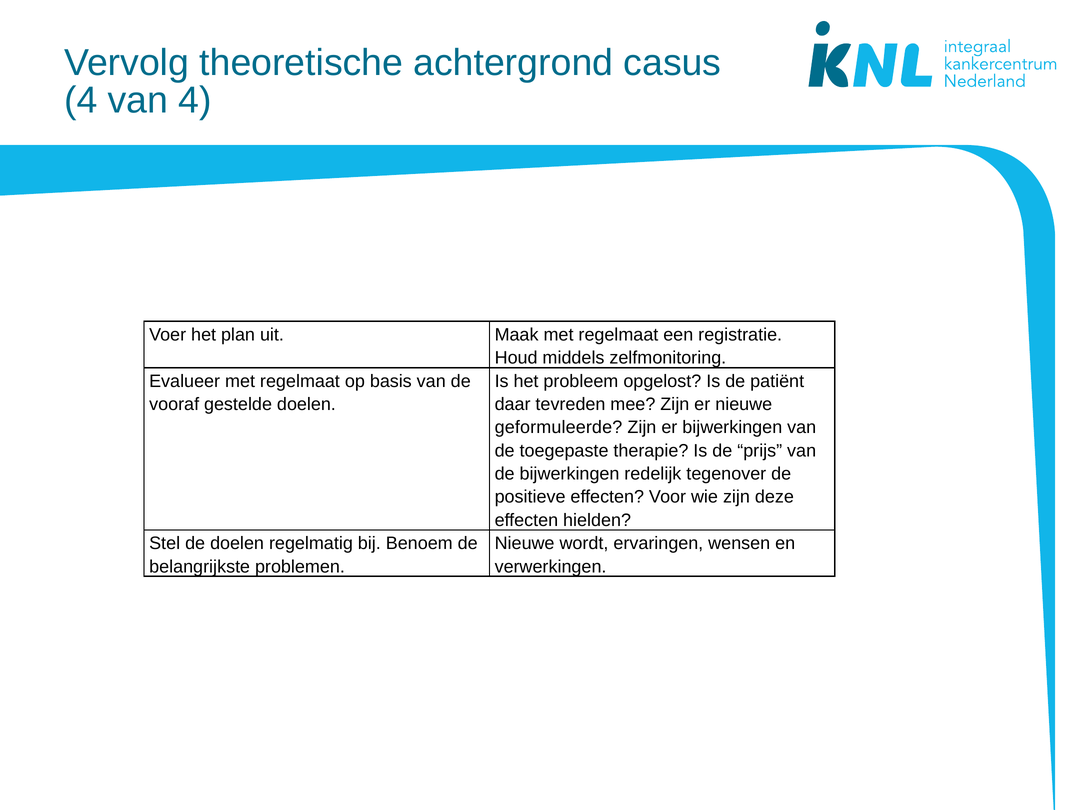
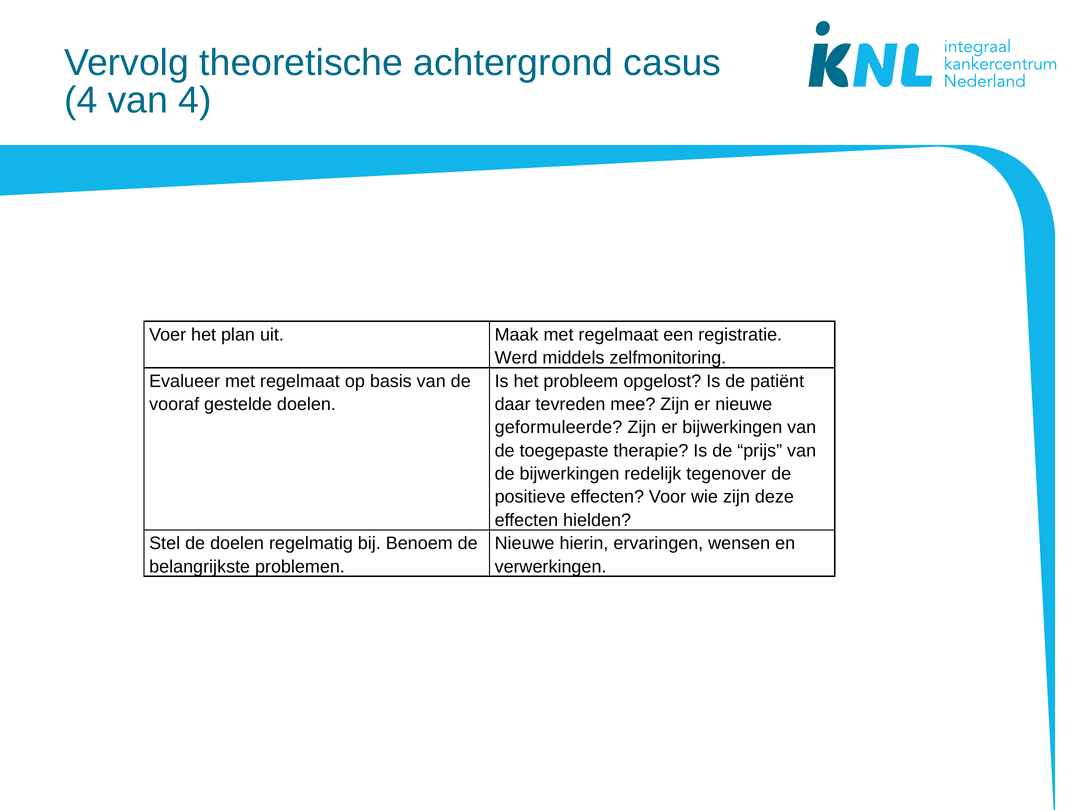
Houd: Houd -> Werd (516, 358)
wordt: wordt -> hierin (584, 543)
